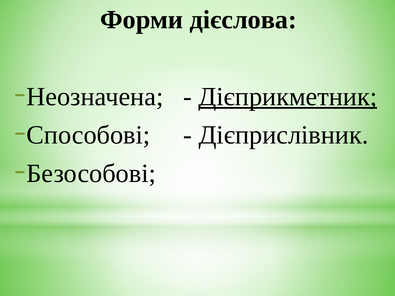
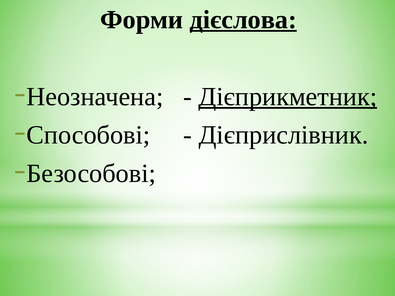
дієслова underline: none -> present (243, 20)
